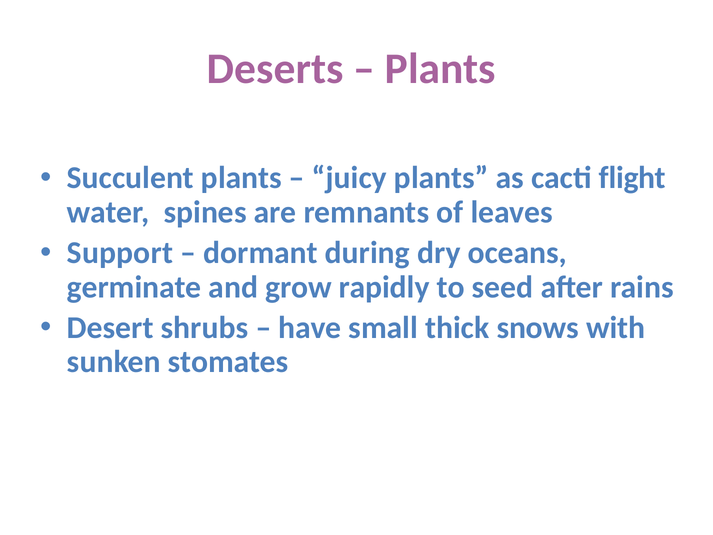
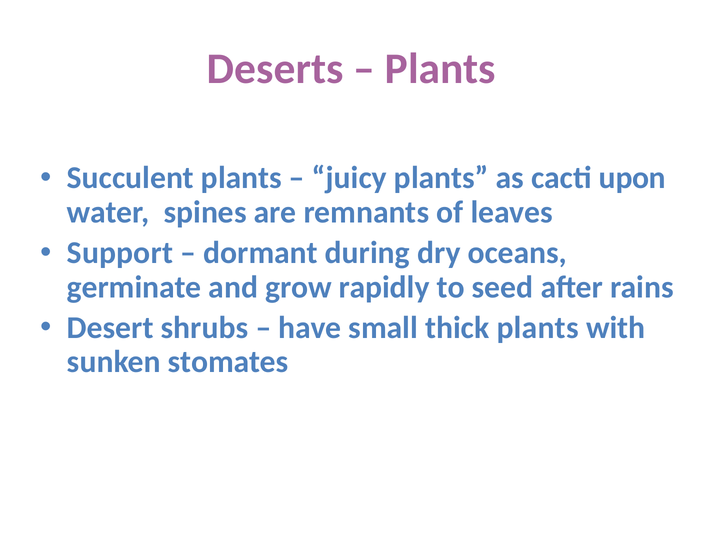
flight: flight -> upon (632, 178)
thick snows: snows -> plants (538, 328)
